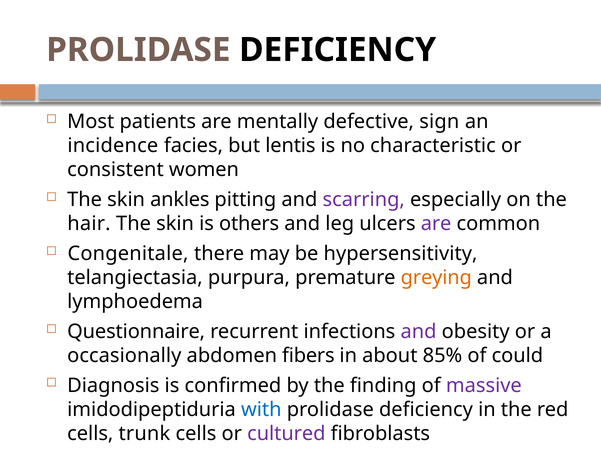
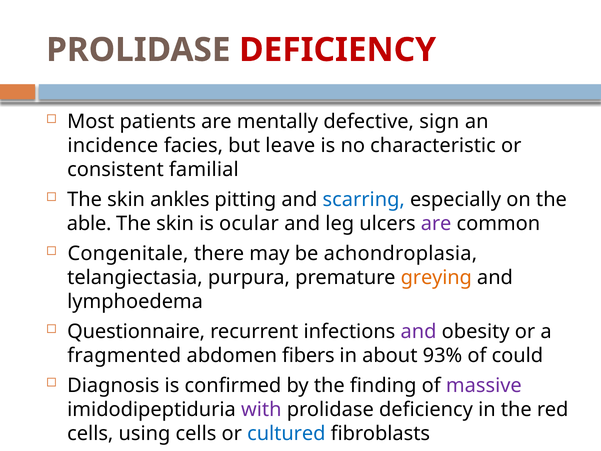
DEFICIENCY colour: black -> red (338, 50)
lentis: lentis -> leave (290, 146)
women: women -> familial (204, 170)
scarring colour: purple -> blue (364, 200)
hair: hair -> able (89, 224)
others: others -> ocular (249, 224)
hypersensitivity: hypersensitivity -> achondroplasia (400, 253)
occasionally: occasionally -> fragmented (124, 355)
85%: 85% -> 93% (442, 355)
with colour: blue -> purple (261, 409)
trunk: trunk -> using (145, 433)
cultured colour: purple -> blue (286, 433)
